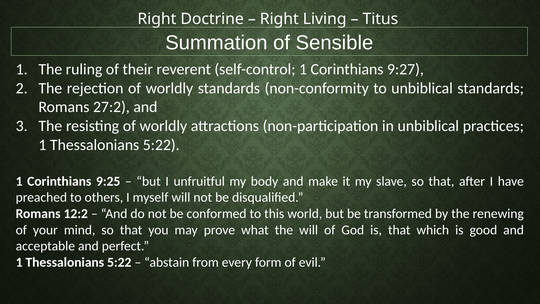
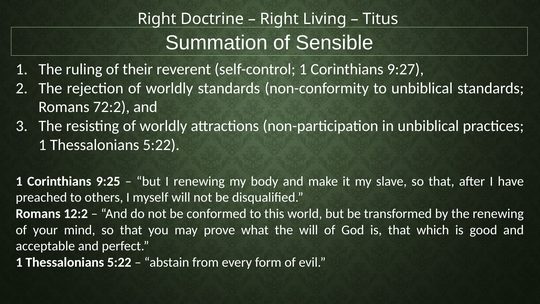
27:2: 27:2 -> 72:2 (111, 107)
I unfruitful: unfruitful -> renewing (199, 181)
